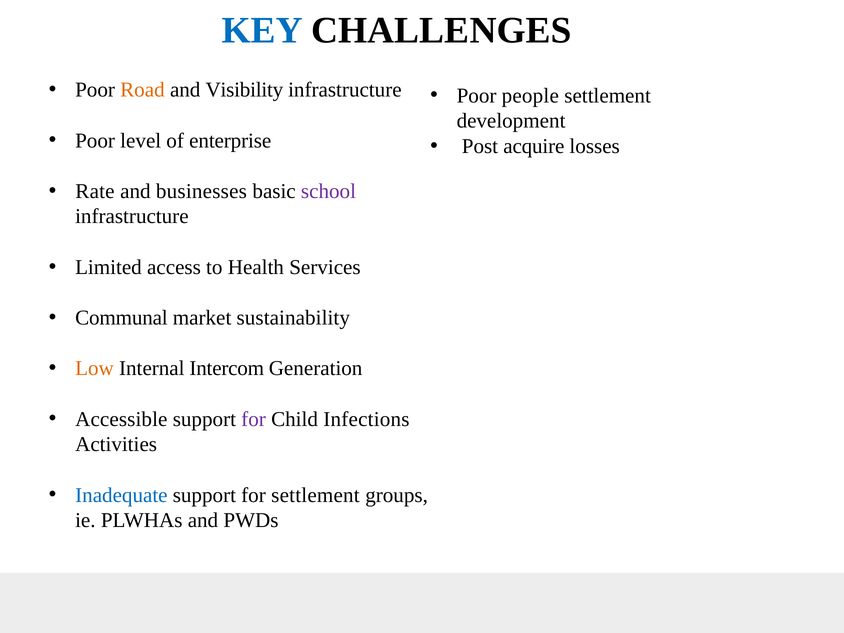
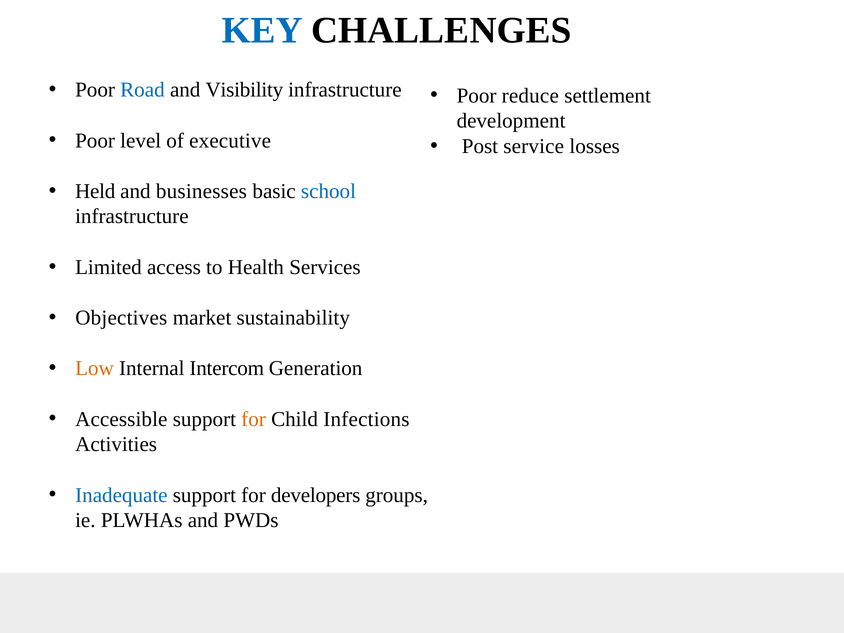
Road colour: orange -> blue (142, 90)
people: people -> reduce (530, 96)
enterprise: enterprise -> executive (230, 141)
acquire: acquire -> service (534, 146)
Rate: Rate -> Held (95, 191)
school colour: purple -> blue (328, 191)
Communal: Communal -> Objectives (121, 318)
for colour: purple -> orange (254, 419)
for settlement: settlement -> developers (316, 495)
